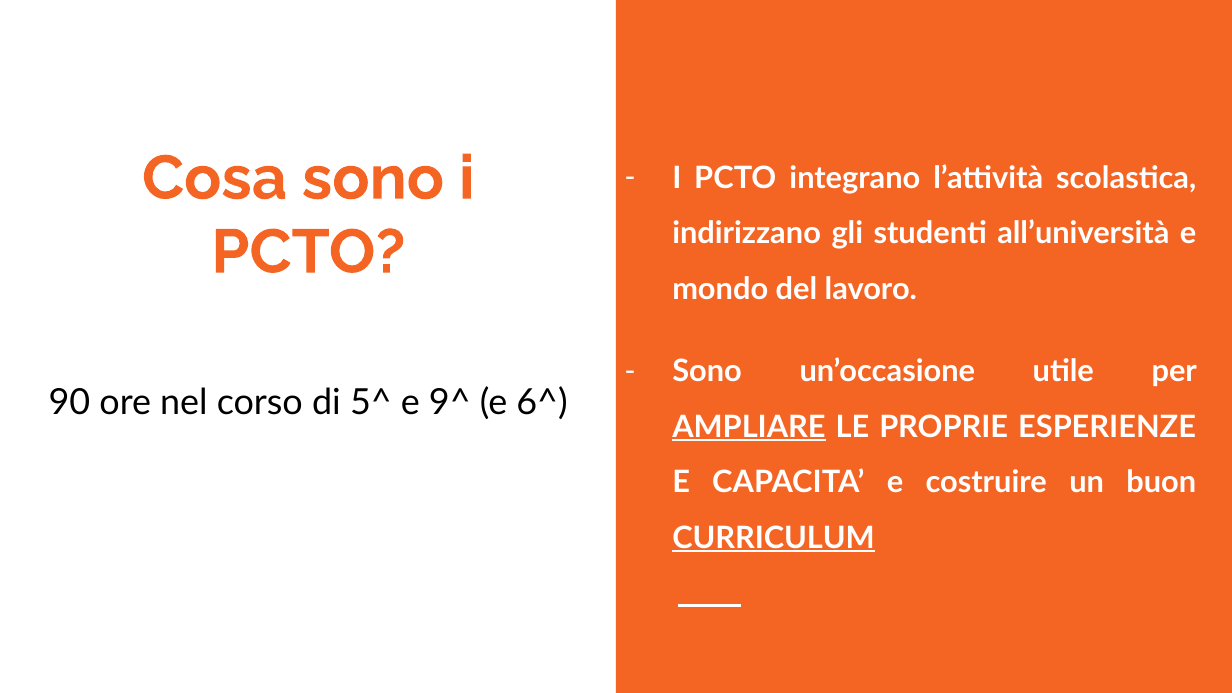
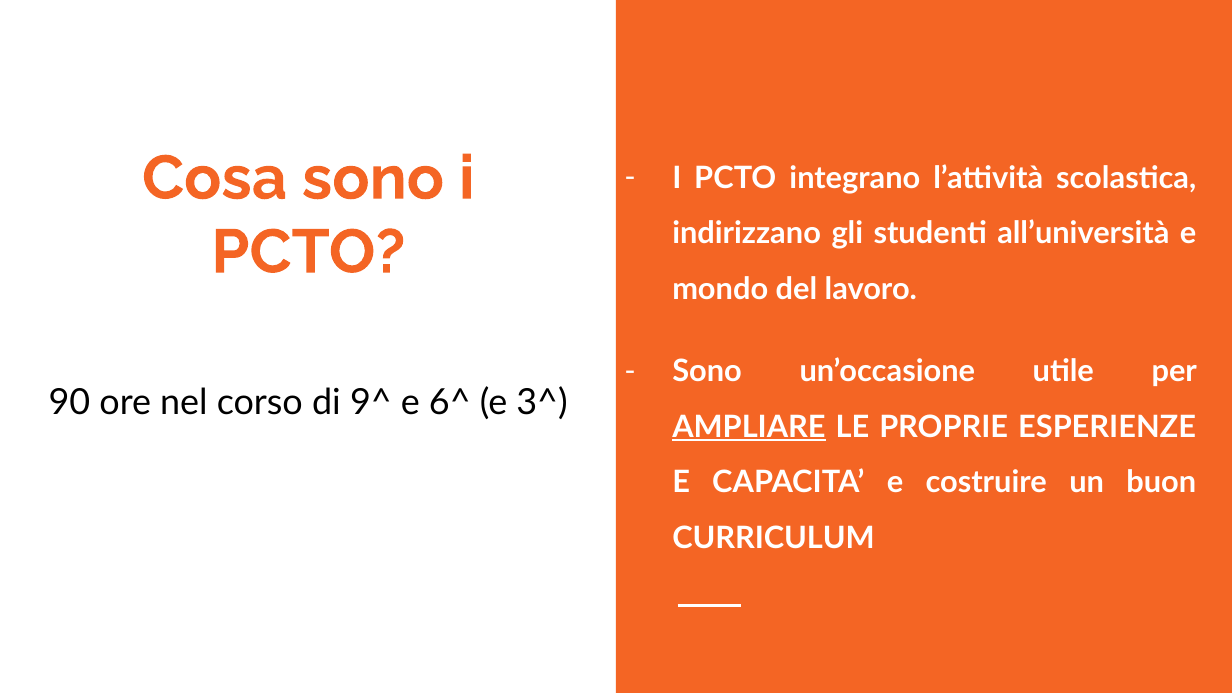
5^: 5^ -> 9^ (371, 402)
9^: 9^ -> 6^ (450, 402)
6^: 6^ -> 3^ (542, 402)
CURRICULUM underline: present -> none (774, 538)
